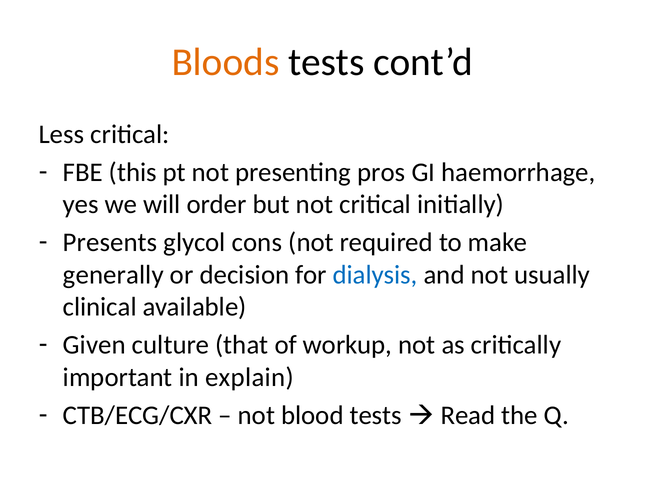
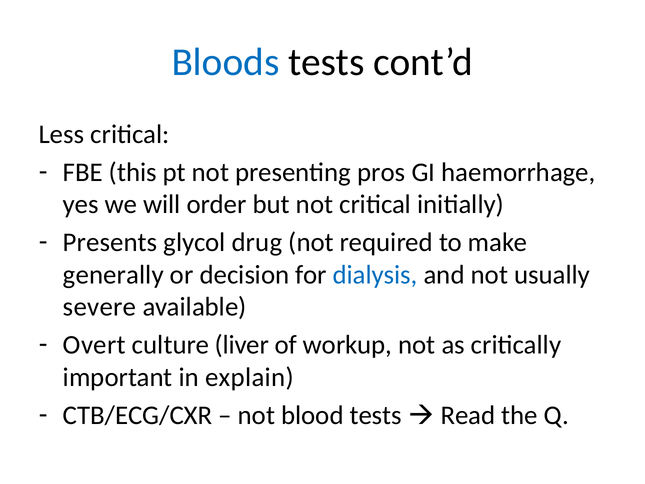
Bloods colour: orange -> blue (226, 62)
cons: cons -> drug (257, 242)
clinical: clinical -> severe (100, 307)
Given: Given -> Overt (94, 345)
that: that -> liver (242, 345)
